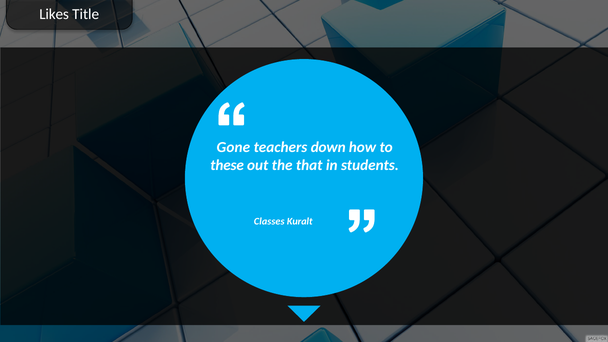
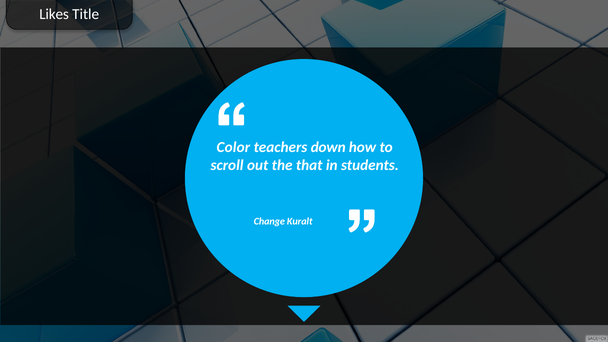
Gone: Gone -> Color (233, 147)
these: these -> scroll (227, 165)
Classes: Classes -> Change (269, 222)
